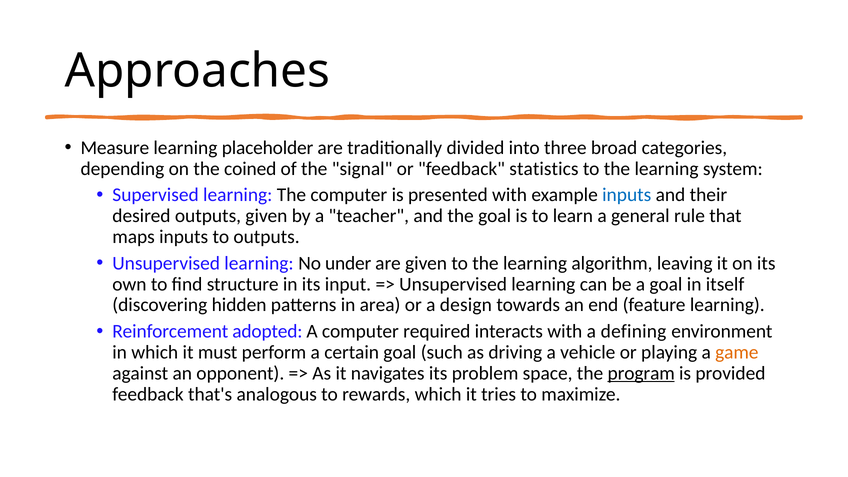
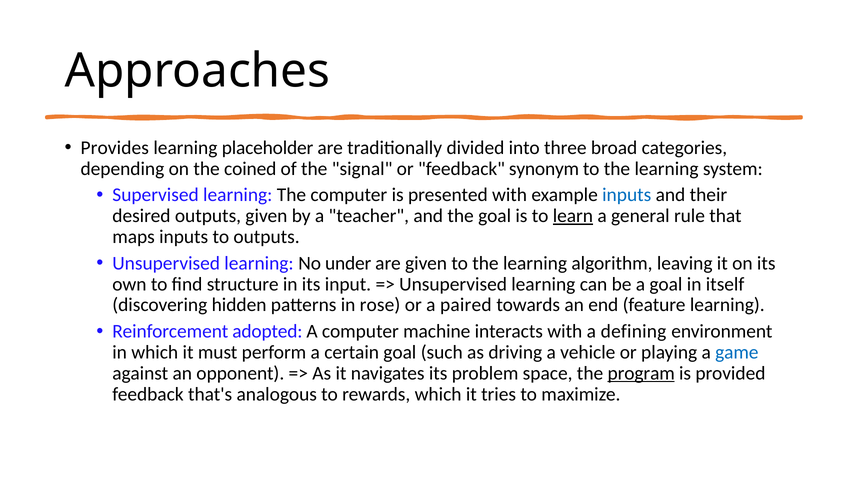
Measure: Measure -> Provides (115, 148)
statistics: statistics -> synonym (544, 169)
learn underline: none -> present (573, 216)
area: area -> rose (380, 305)
design: design -> paired (466, 305)
required: required -> machine (437, 331)
game colour: orange -> blue (737, 352)
